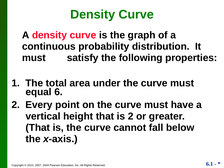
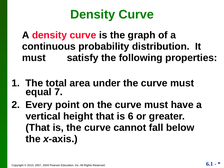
6: 6 -> 7 (58, 92)
is 2: 2 -> 6 (131, 116)
